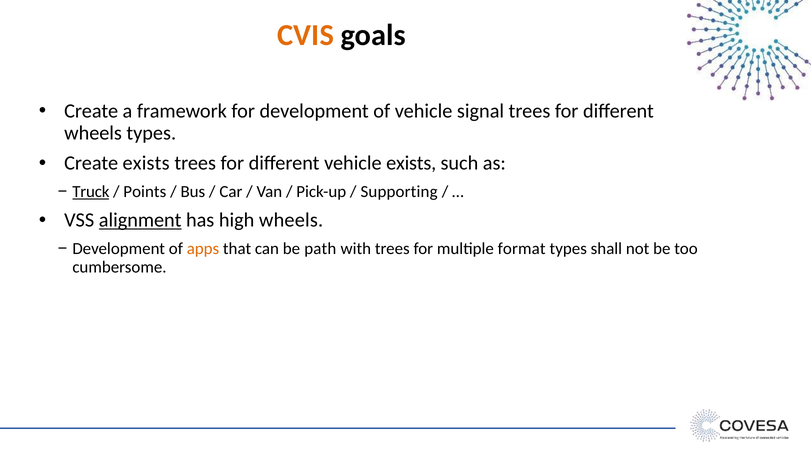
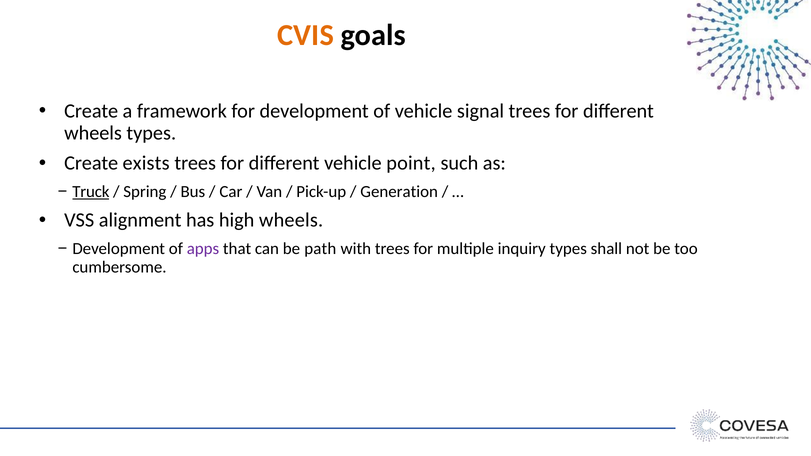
vehicle exists: exists -> point (411, 163)
Points: Points -> Spring (145, 192)
Supporting: Supporting -> Generation (399, 192)
alignment underline: present -> none (140, 220)
apps colour: orange -> purple (203, 249)
format: format -> inquiry (522, 249)
